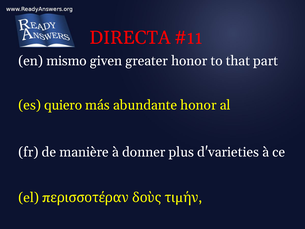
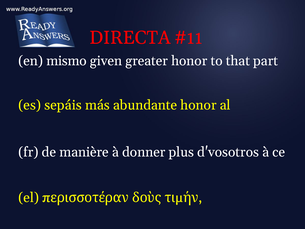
quiero: quiero -> sepáis (63, 105)
d'varieties: d'varieties -> d'vosotros (228, 152)
